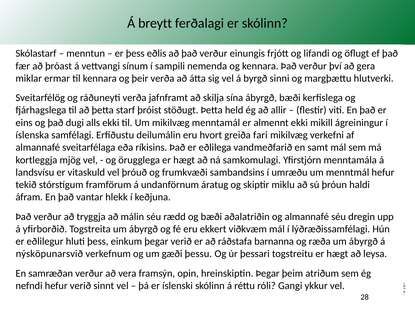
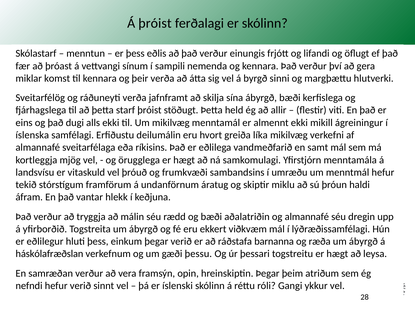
Á breytt: breytt -> þróist (155, 23)
ermar: ermar -> komst (57, 78)
fari: fari -> líka (260, 135)
nýsköpunarsvið: nýsköpunarsvið -> háskólafræðslan (49, 254)
